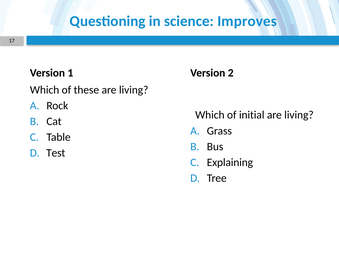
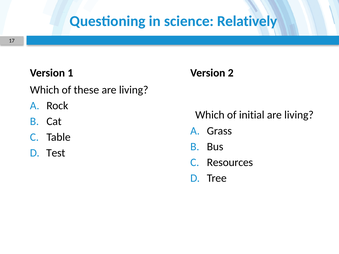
Improves: Improves -> Relatively (247, 21)
Explaining: Explaining -> Resources (230, 163)
